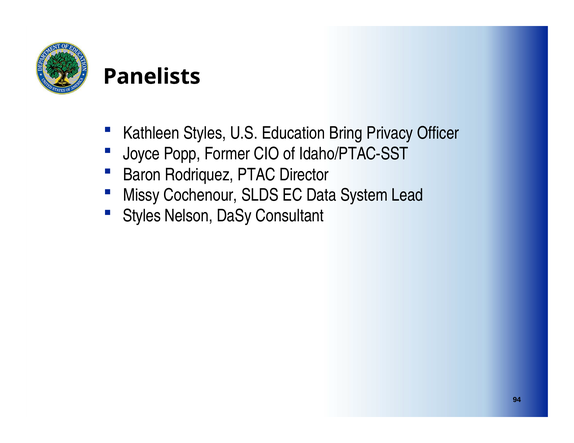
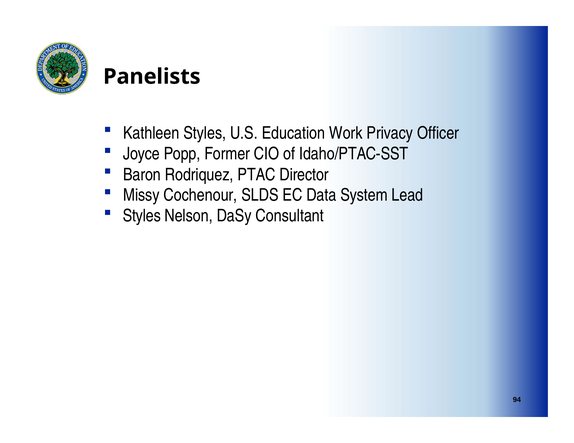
Bring: Bring -> Work (346, 133)
